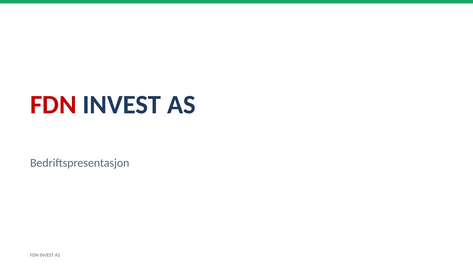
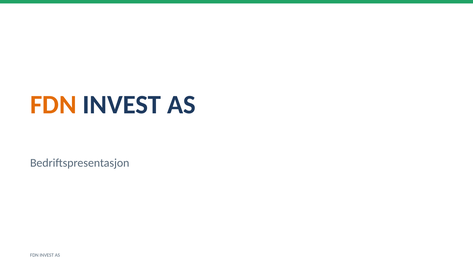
FDN colour: red -> orange (53, 105)
